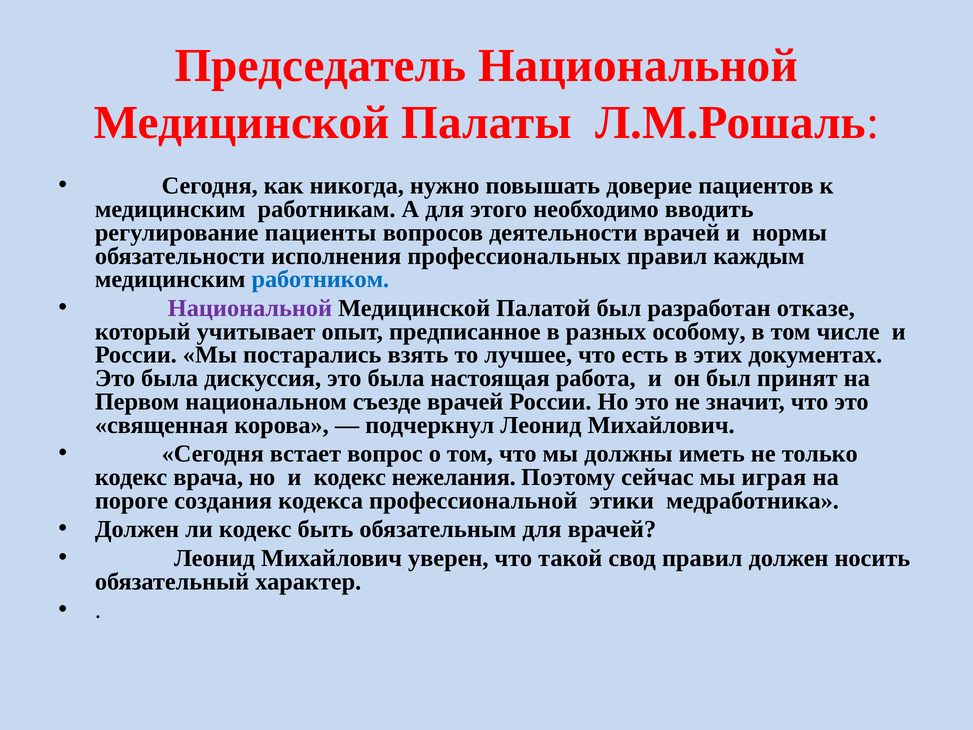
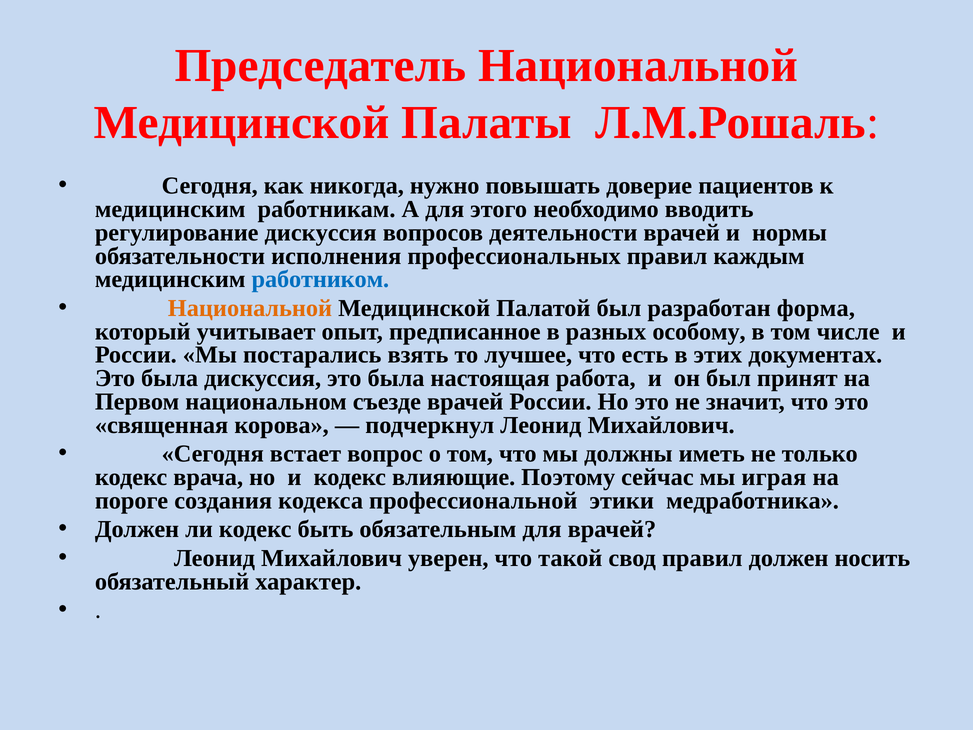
регулирование пациенты: пациенты -> дискуссия (321, 233)
Национальной colour: purple -> orange (250, 308)
отказе: отказе -> форма (816, 308)
нежелания: нежелания -> влияющие (454, 477)
